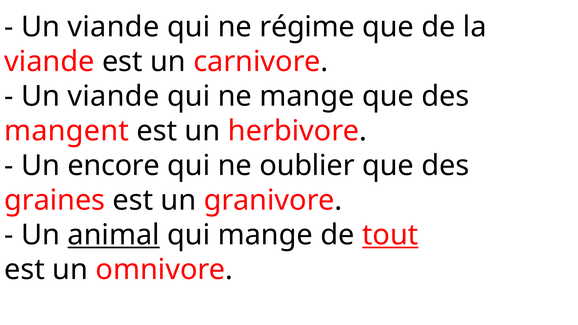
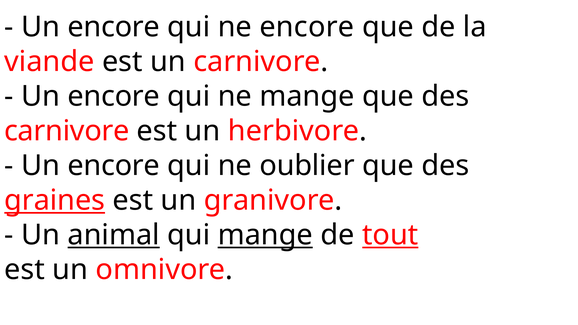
viande: viande -> encore (114, 27)
ne régime: régime -> encore (307, 27)
viande: viande -> encore (114, 96)
mangent: mangent -> carnivore (67, 131)
graines underline: none -> present (55, 200)
mange underline: none -> present (265, 235)
